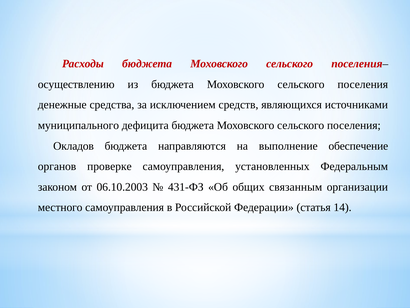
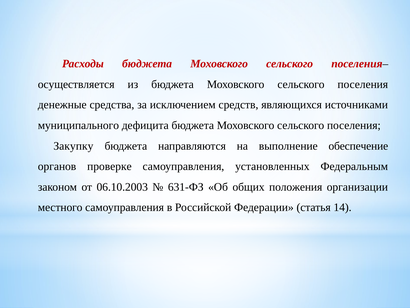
осуществлению: осуществлению -> осуществляется (76, 84)
Окладов: Окладов -> Закупку (73, 146)
431-ФЗ: 431-ФЗ -> 631-ФЗ (186, 187)
связанным: связанным -> положения (296, 187)
